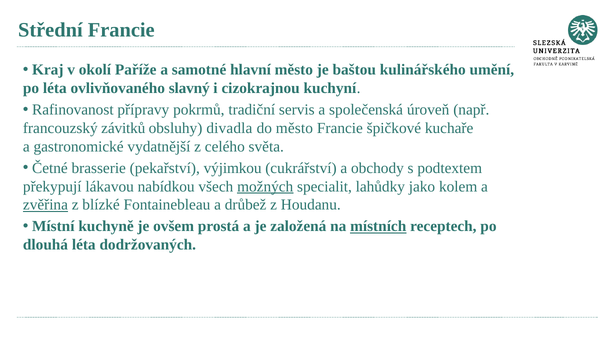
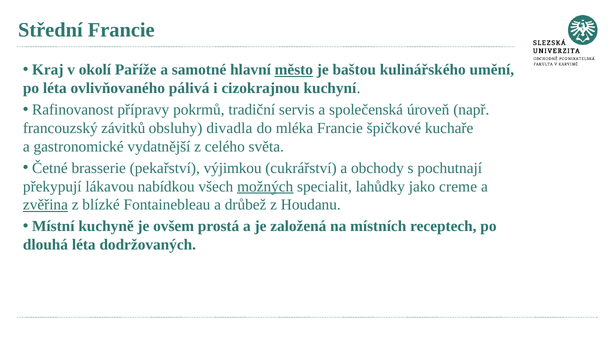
město underline: none -> present (294, 70)
slavný: slavný -> pálivá (189, 88)
do město: město -> mléka (294, 128)
podtextem: podtextem -> pochutnají (450, 168)
kolem: kolem -> creme (458, 186)
místních underline: present -> none (378, 226)
